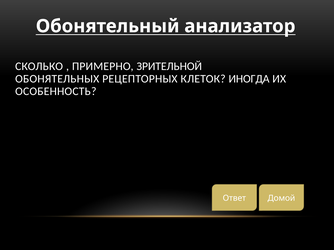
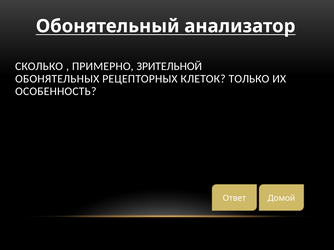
ИНОГДА: ИНОГДА -> ТОЛЬКО (249, 79)
